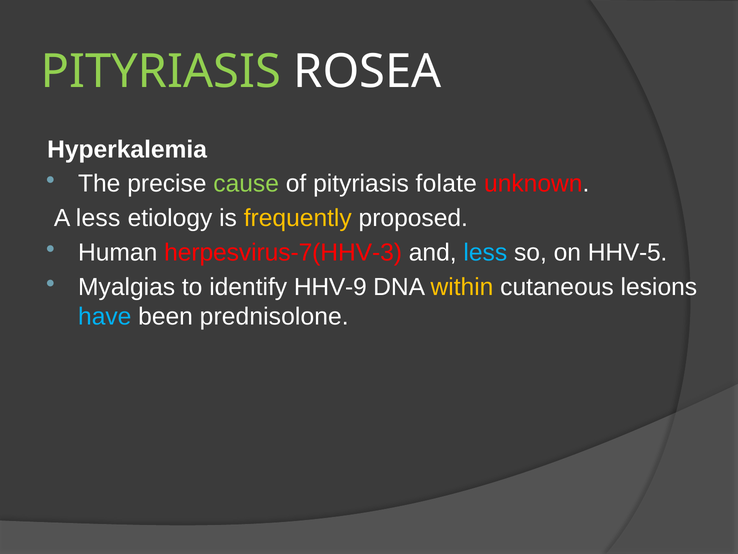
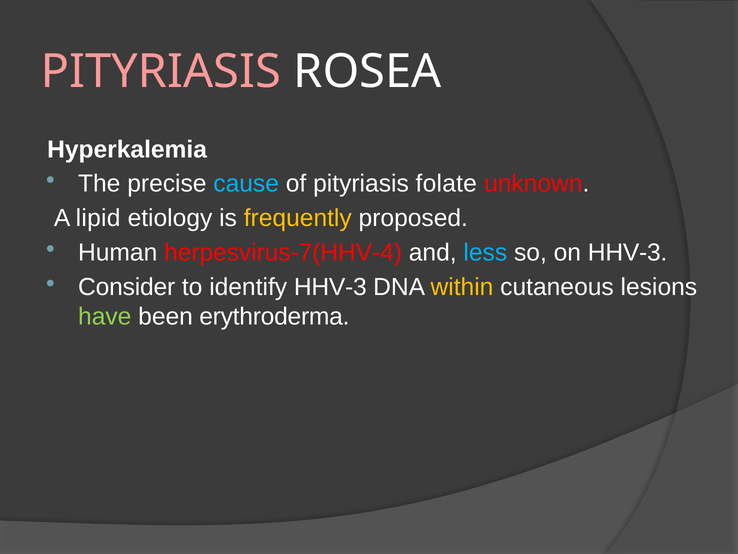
PITYRIASIS colour: light green -> pink (161, 72)
cause colour: light green -> light blue (246, 184)
A less: less -> lipid (98, 218)
herpesvirus-7(HHV-3: herpesvirus-7(HHV-3 -> herpesvirus-7(HHV-4 (283, 253)
on HHV-5: HHV-5 -> HHV-3 (628, 253)
Myalgias: Myalgias -> Consider (127, 287)
identify HHV-9: HHV-9 -> HHV-3 (330, 287)
have colour: light blue -> light green (105, 317)
prednisolone: prednisolone -> erythroderma (274, 317)
